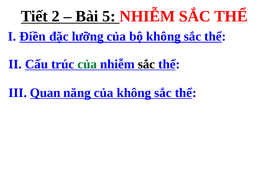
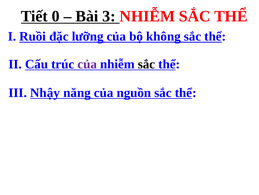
2: 2 -> 0 (56, 16)
5: 5 -> 3 (109, 16)
Điền: Điền -> Ruồi (33, 36)
của colour: green -> purple (87, 64)
Quan: Quan -> Nhậy (45, 92)
của không: không -> nguồn (134, 92)
